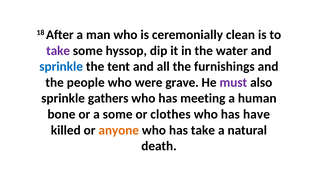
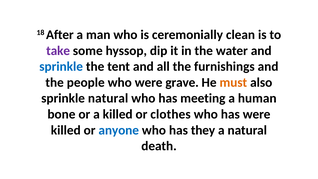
must colour: purple -> orange (233, 82)
sprinkle gathers: gathers -> natural (108, 98)
a some: some -> killed (118, 114)
has have: have -> were (257, 114)
anyone colour: orange -> blue (119, 130)
has take: take -> they (203, 130)
